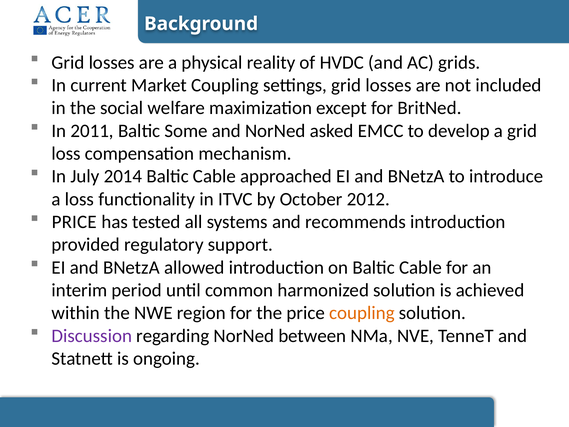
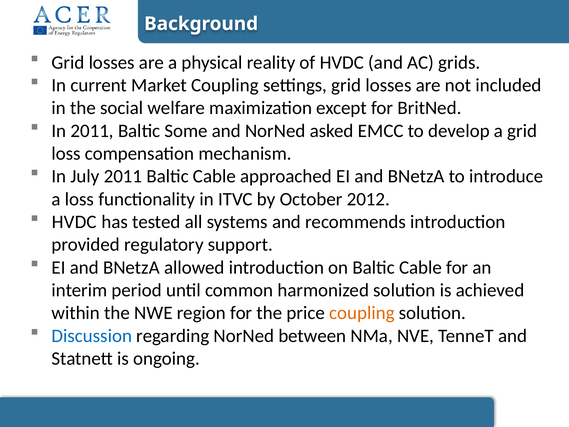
July 2014: 2014 -> 2011 (123, 176)
PRICE: PRICE -> HVDC (74, 222)
Discussion colour: purple -> blue (92, 336)
